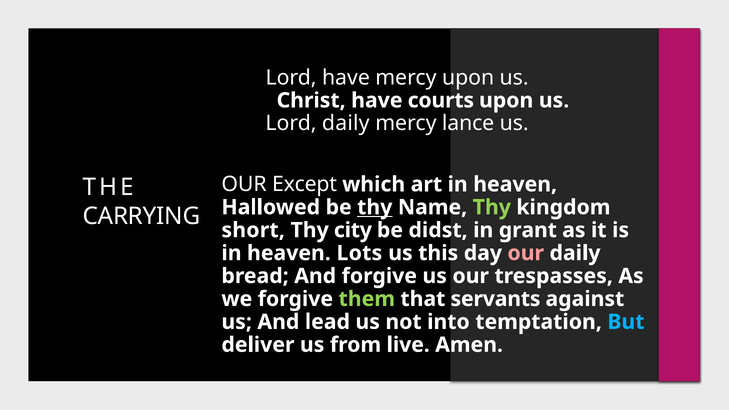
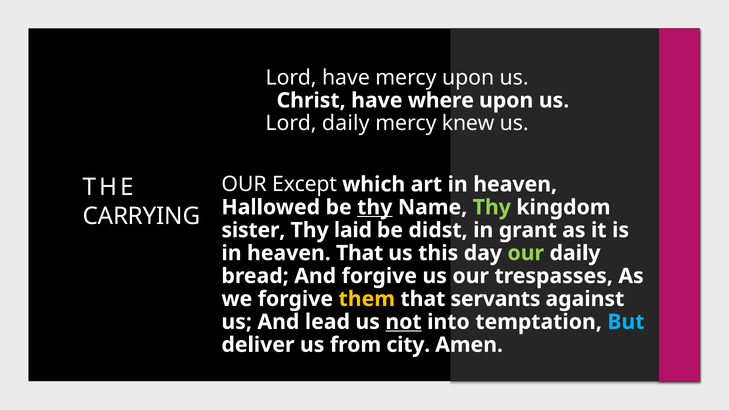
courts: courts -> where (441, 100)
lance: lance -> knew (468, 123)
short: short -> sister (253, 230)
city: city -> laid (353, 230)
heaven Lots: Lots -> That (360, 253)
our colour: pink -> light green (526, 253)
them colour: light green -> yellow (367, 299)
not underline: none -> present (404, 322)
live: live -> city (408, 345)
